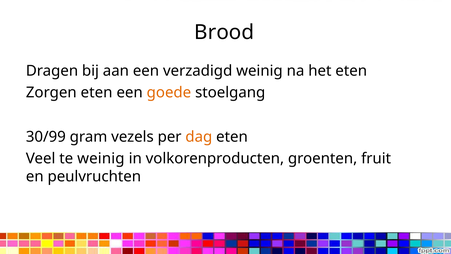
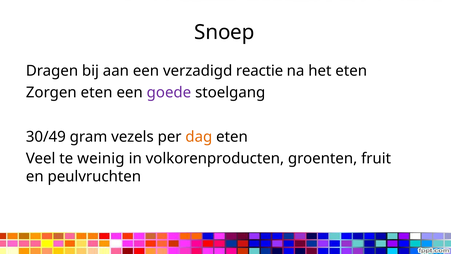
Brood: Brood -> Snoep (224, 32)
verzadigd weinig: weinig -> reactie (260, 71)
goede colour: orange -> purple (169, 92)
30/99: 30/99 -> 30/49 (46, 137)
